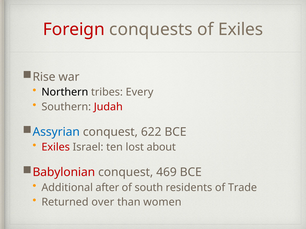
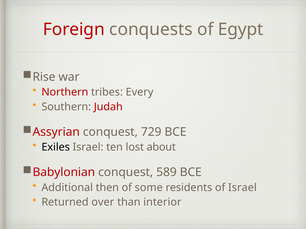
of Exiles: Exiles -> Egypt (241, 30)
Northern colour: black -> red (65, 92)
Assyrian colour: blue -> red (56, 132)
622: 622 -> 729 (151, 132)
Exiles colour: red -> black (56, 147)
469: 469 -> 589 (166, 173)
after: after -> then (107, 188)
south: south -> some (149, 188)
of Trade: Trade -> Israel (242, 188)
women: women -> interior (162, 203)
